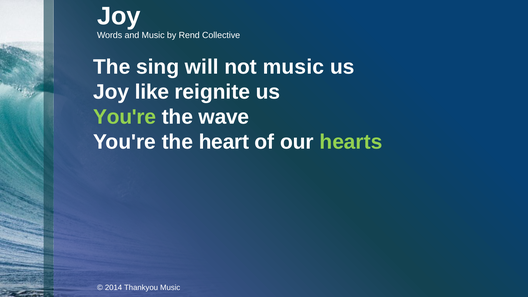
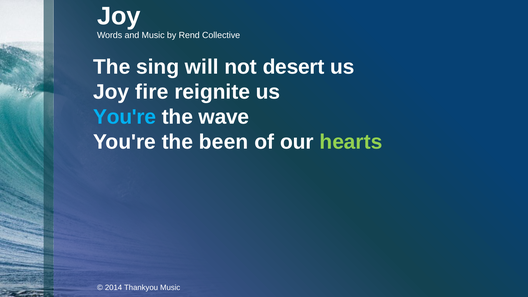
not music: music -> desert (294, 67)
like: like -> fire (152, 92)
You're colour: light green -> light blue (125, 117)
heart: heart -> been (224, 142)
